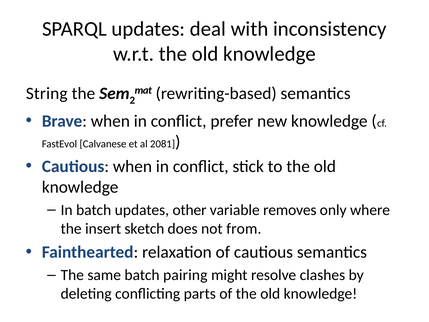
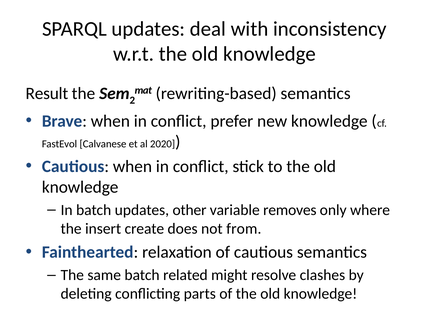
String: String -> Result (47, 94)
2081: 2081 -> 2020 (163, 144)
sketch: sketch -> create (144, 228)
pairing: pairing -> related (185, 275)
